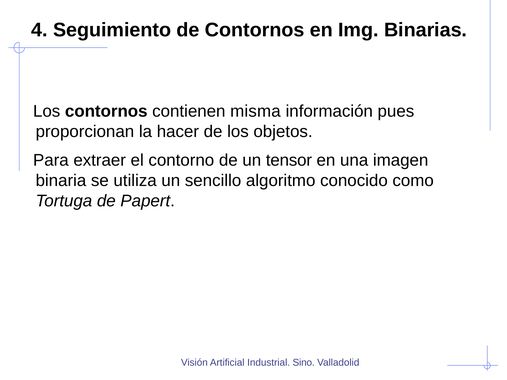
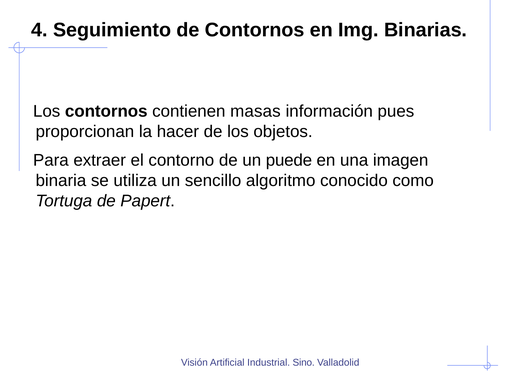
misma: misma -> masas (255, 111)
tensor: tensor -> puede (289, 160)
